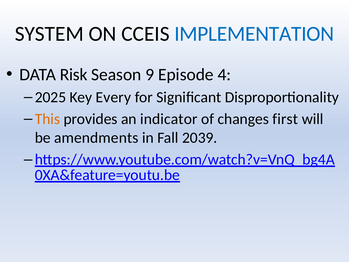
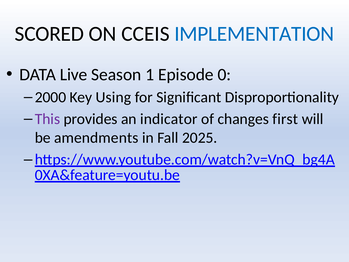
SYSTEM: SYSTEM -> SCORED (49, 34)
Risk: Risk -> Live (74, 75)
9: 9 -> 1 (150, 75)
4: 4 -> 0 (224, 75)
2025: 2025 -> 2000 (50, 97)
Every: Every -> Using (113, 97)
This colour: orange -> purple (47, 119)
2039: 2039 -> 2025 (200, 138)
